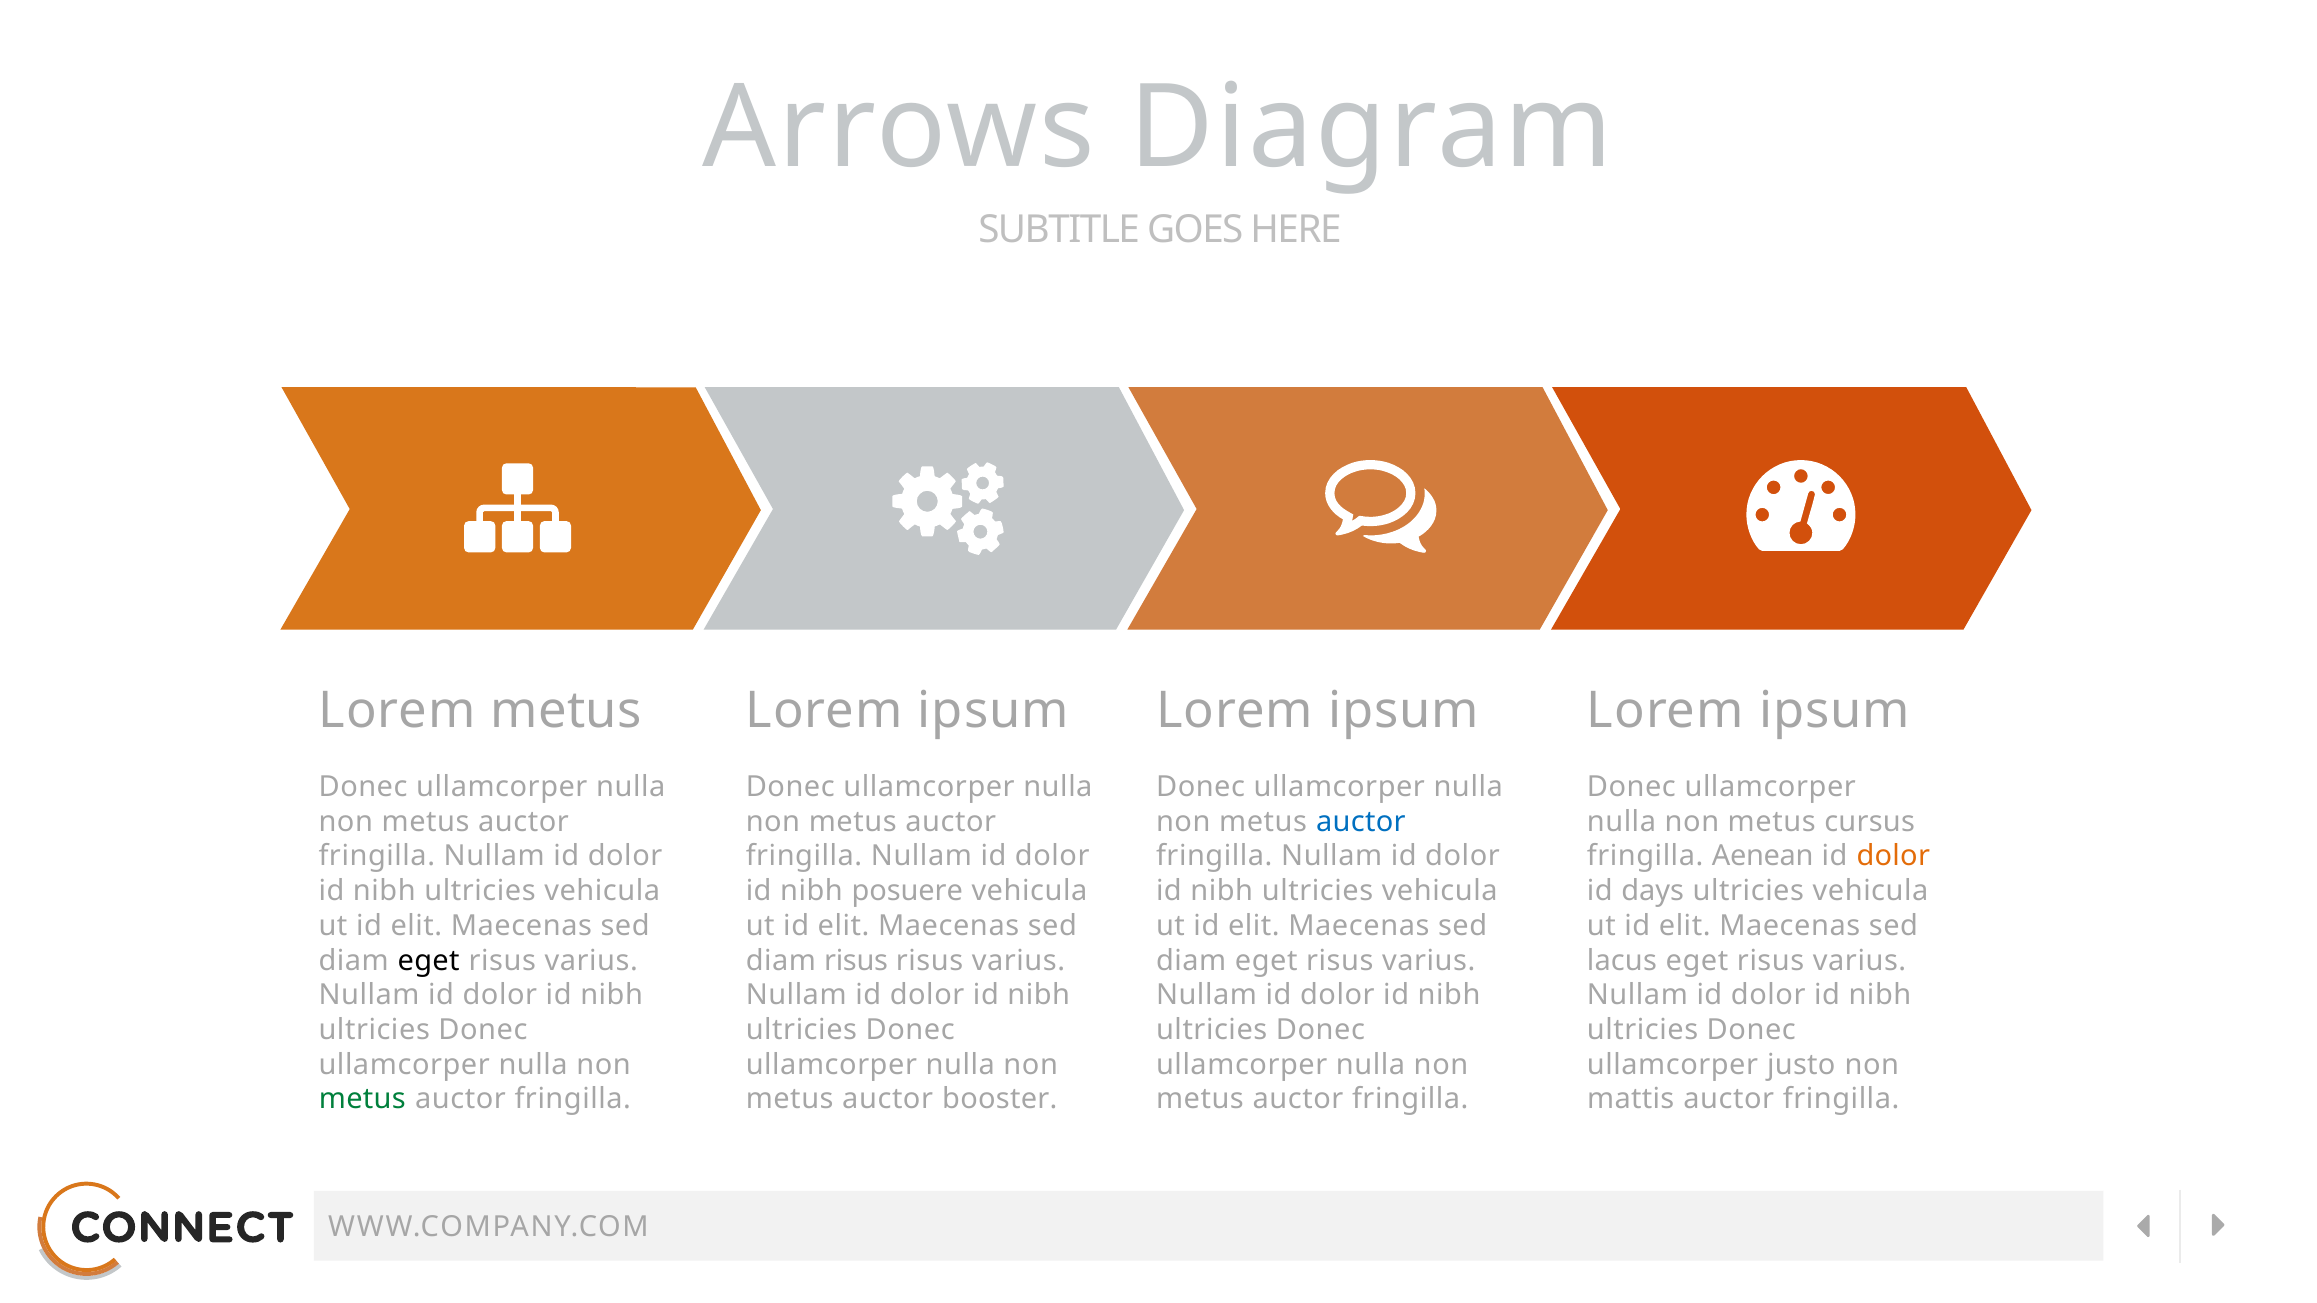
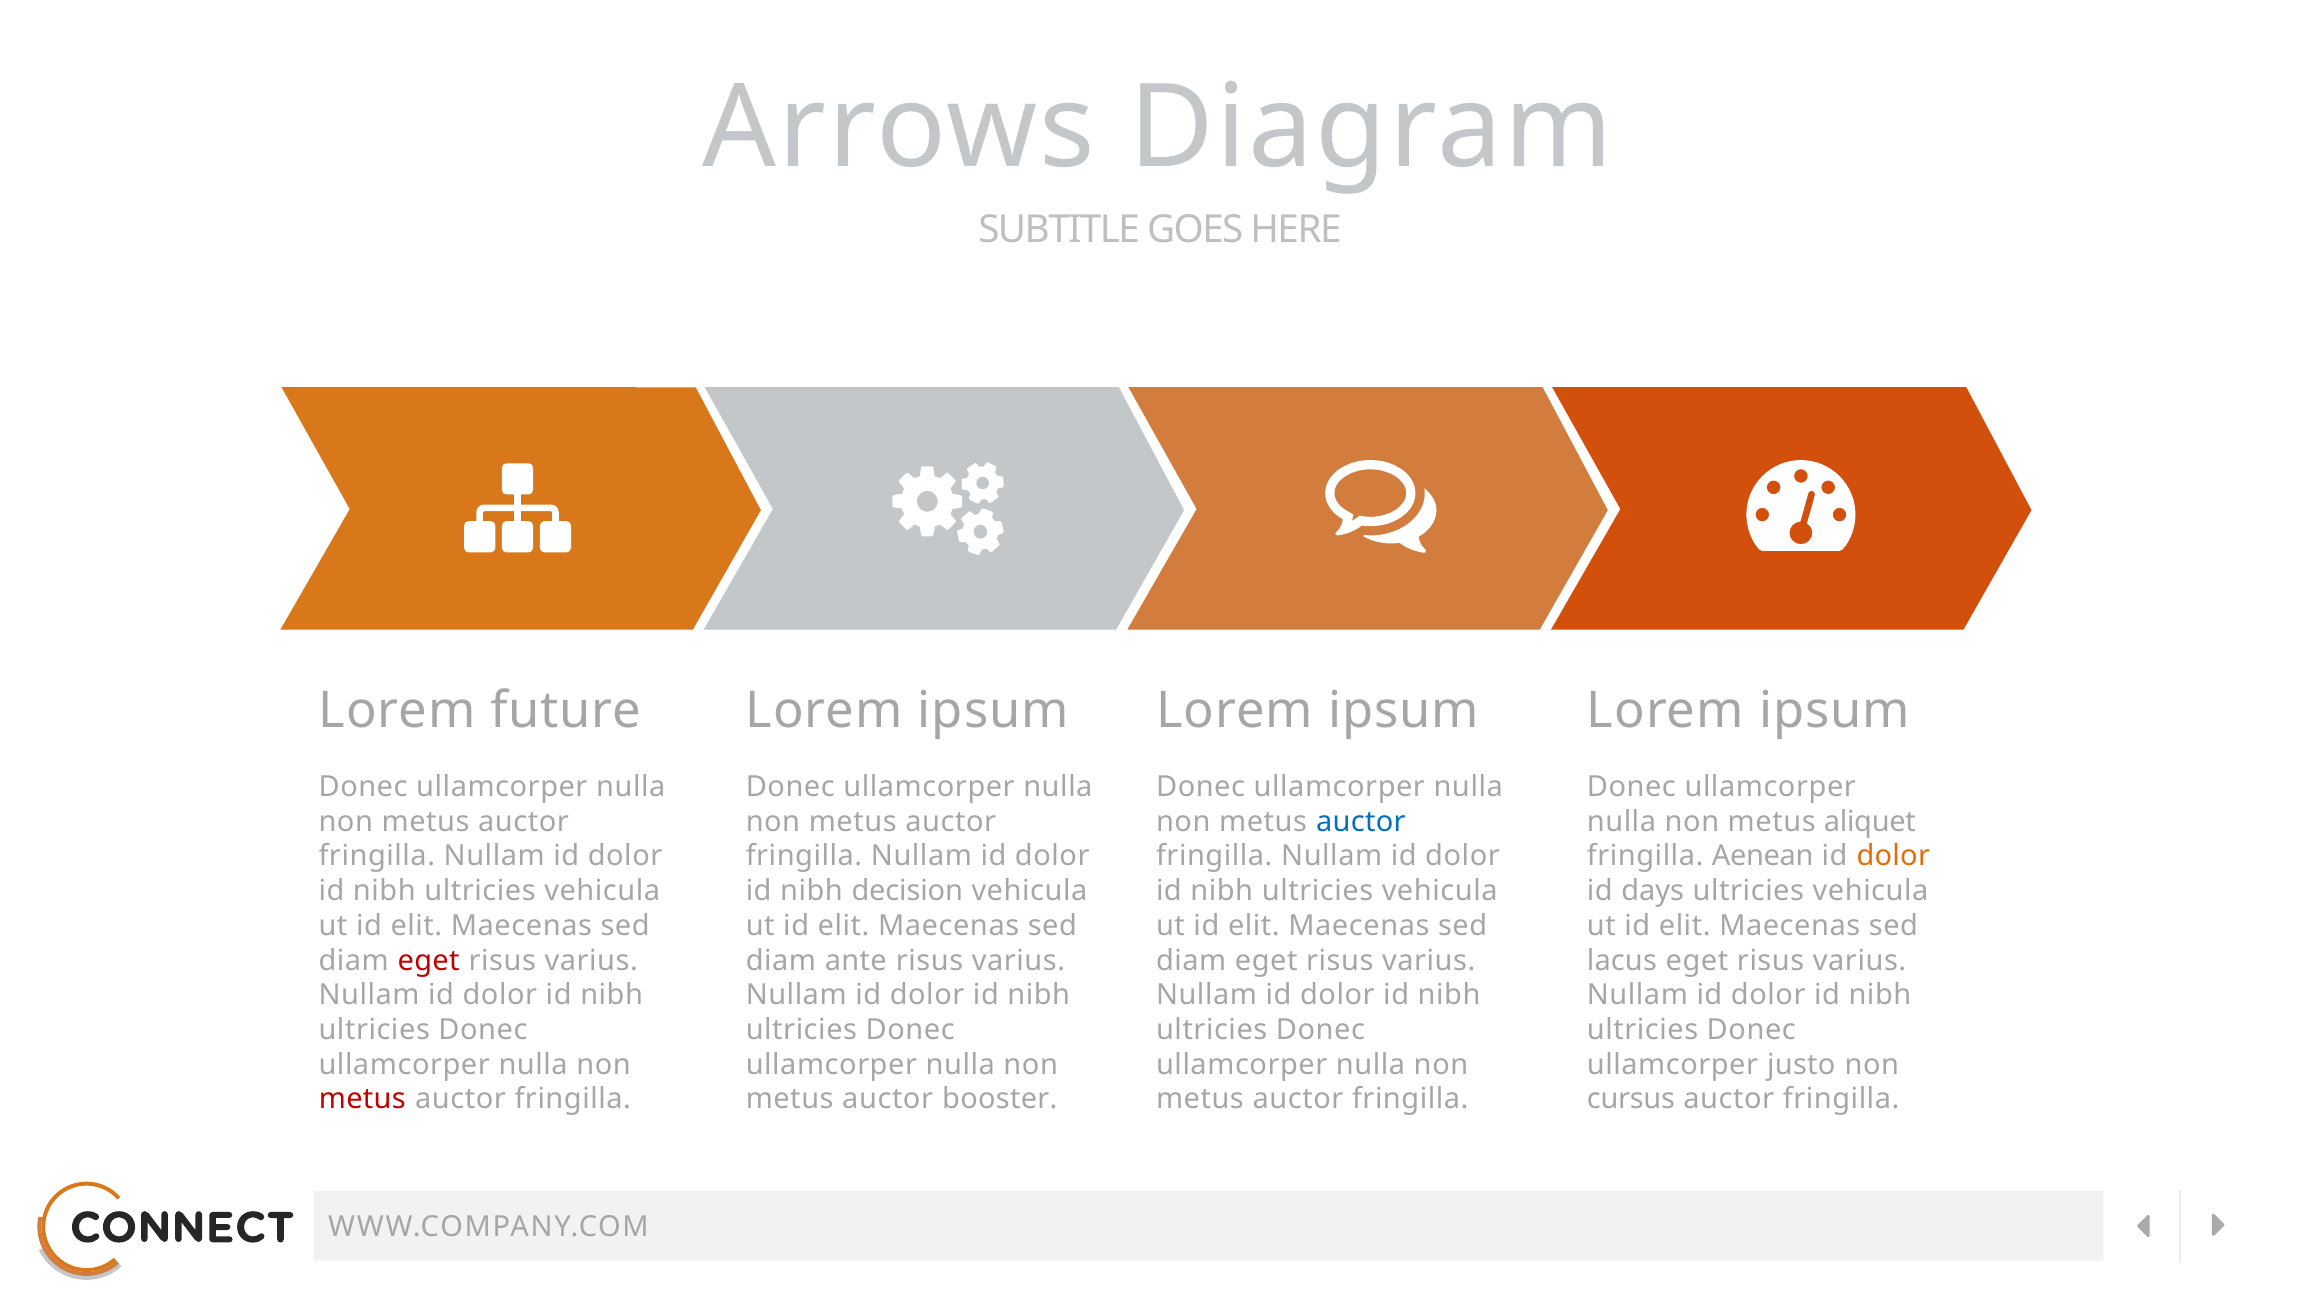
Lorem metus: metus -> future (566, 711)
cursus: cursus -> aliquet (1870, 822)
posuere: posuere -> decision (907, 891)
eget colour: black -> red (429, 961)
diam risus: risus -> ante (856, 961)
metus colour: green -> red (362, 1100)
mattis: mattis -> cursus (1631, 1100)
